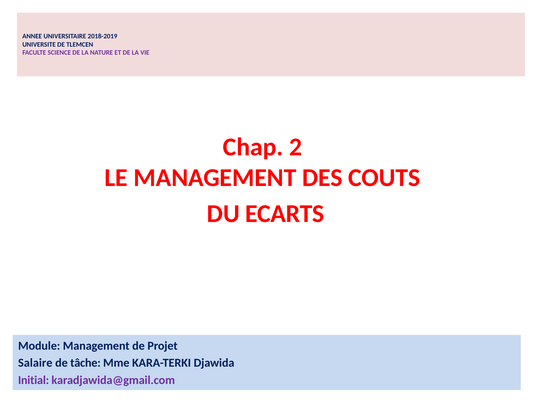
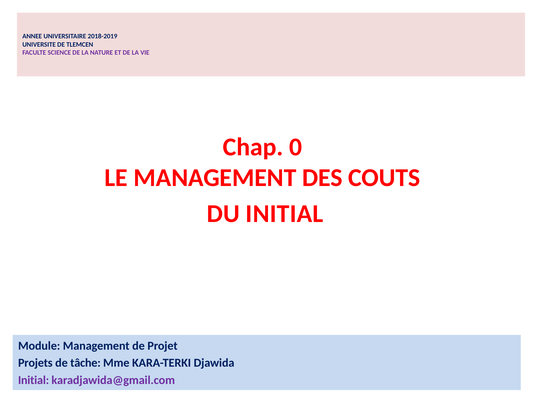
2: 2 -> 0 (295, 147)
DU ECARTS: ECARTS -> INITIAL (284, 213)
Salaire: Salaire -> Projets (35, 362)
